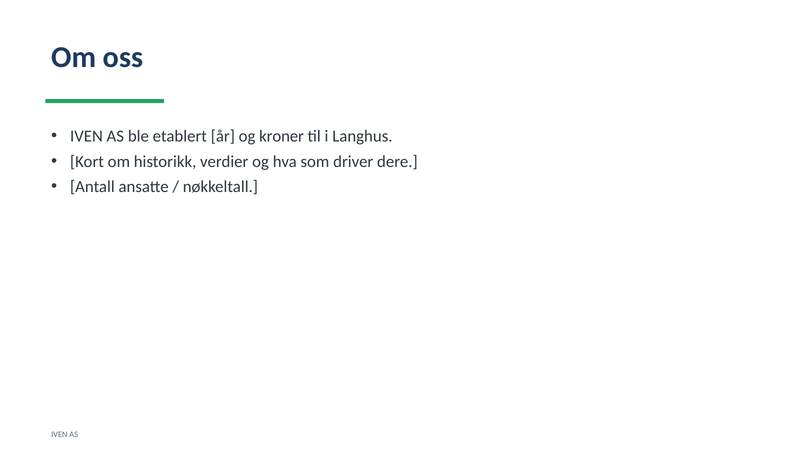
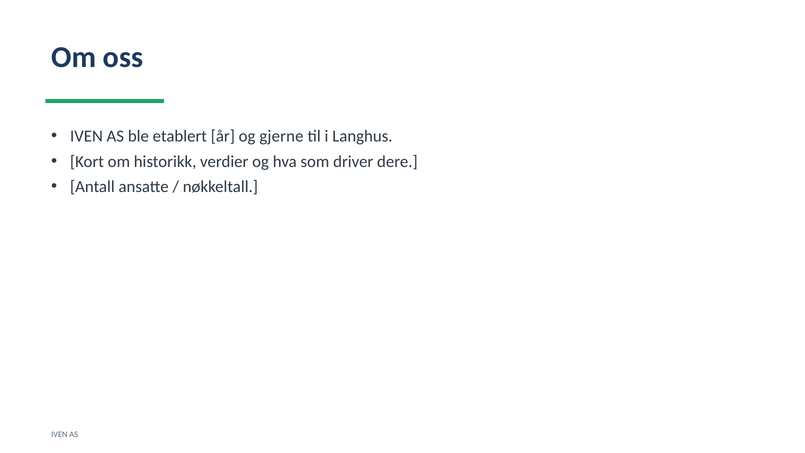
kroner: kroner -> gjerne (281, 136)
